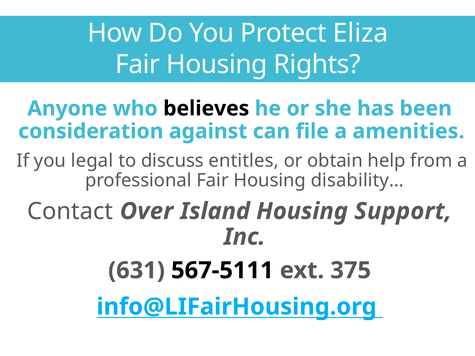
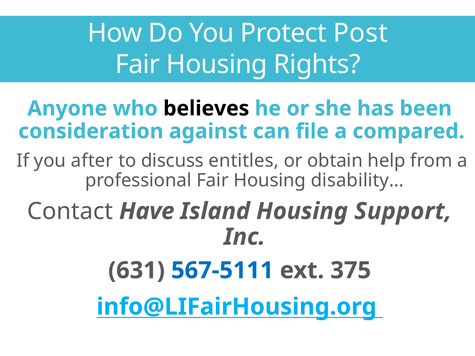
Eliza: Eliza -> Post (360, 33)
amenities: amenities -> compared (409, 131)
legal: legal -> after (92, 161)
Over: Over -> Have (147, 211)
567-5111 colour: black -> blue (222, 271)
